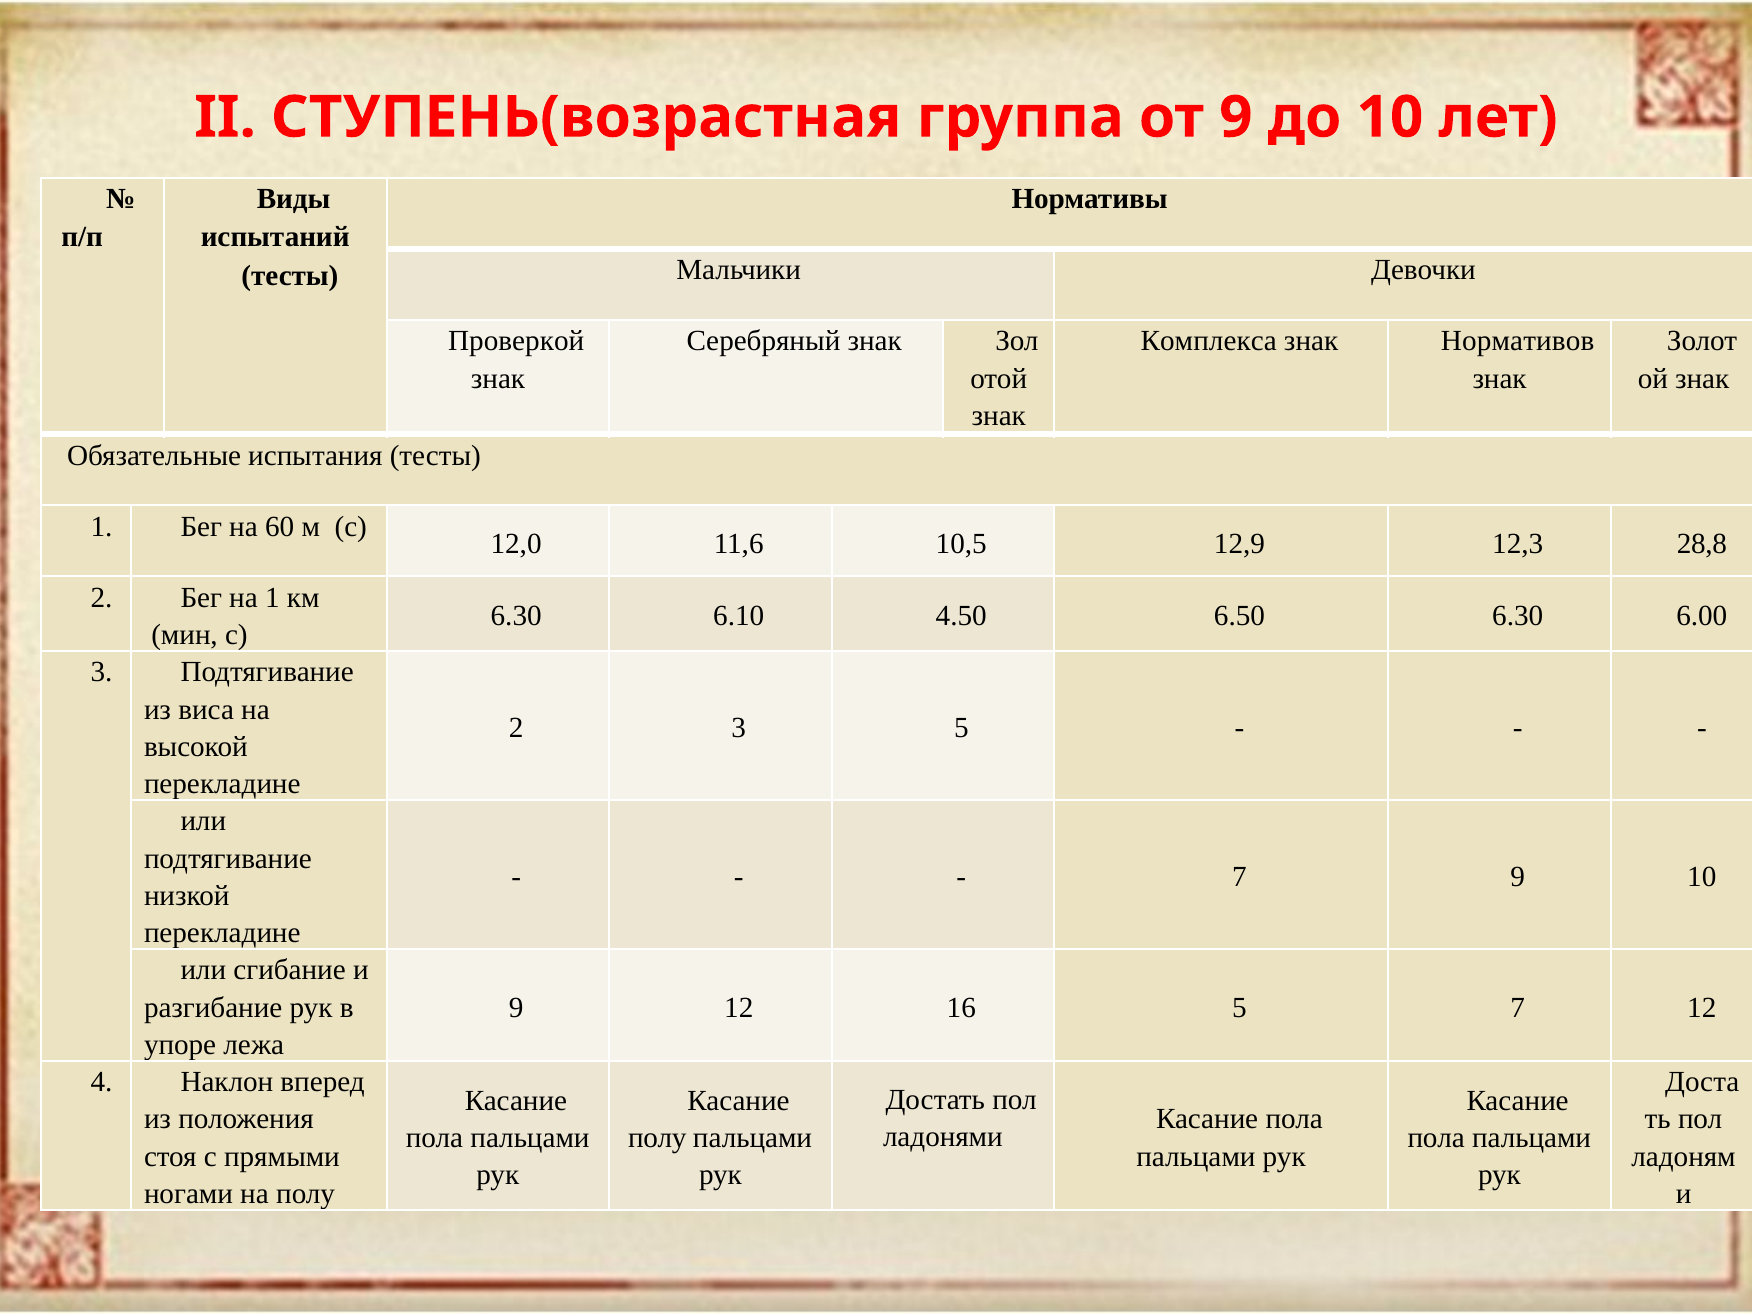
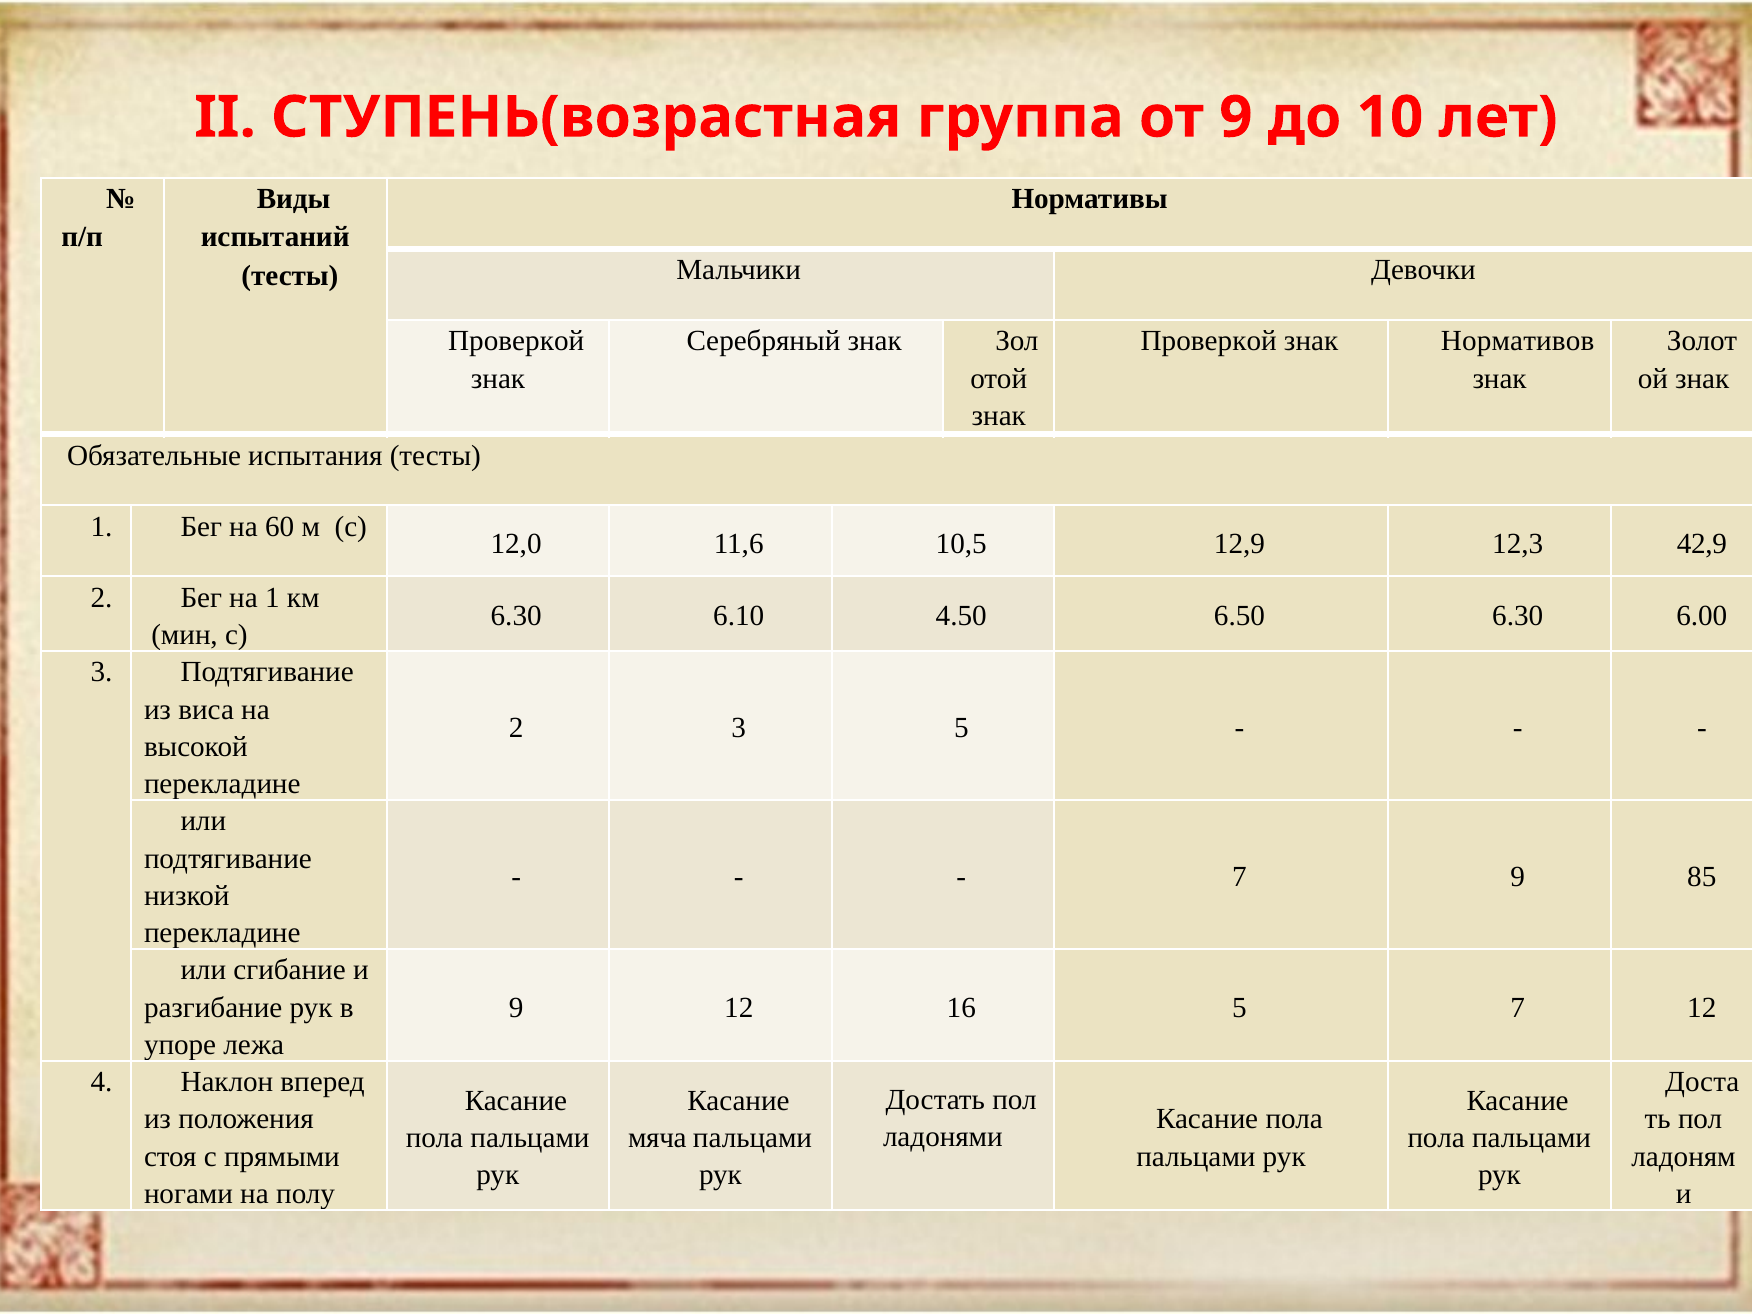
Комплекса: Комплекса -> Проверкой (1209, 341)
28,8: 28,8 -> 42,9 (1702, 543)
9 10: 10 -> 85 (1702, 877)
полу: полу -> мяча (657, 1138)
